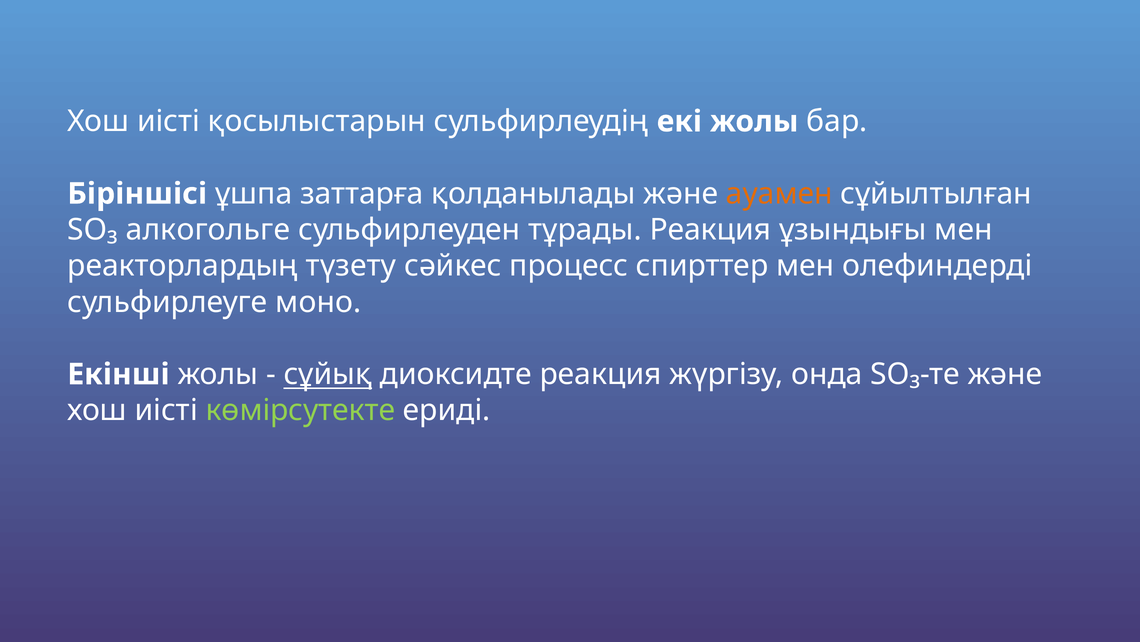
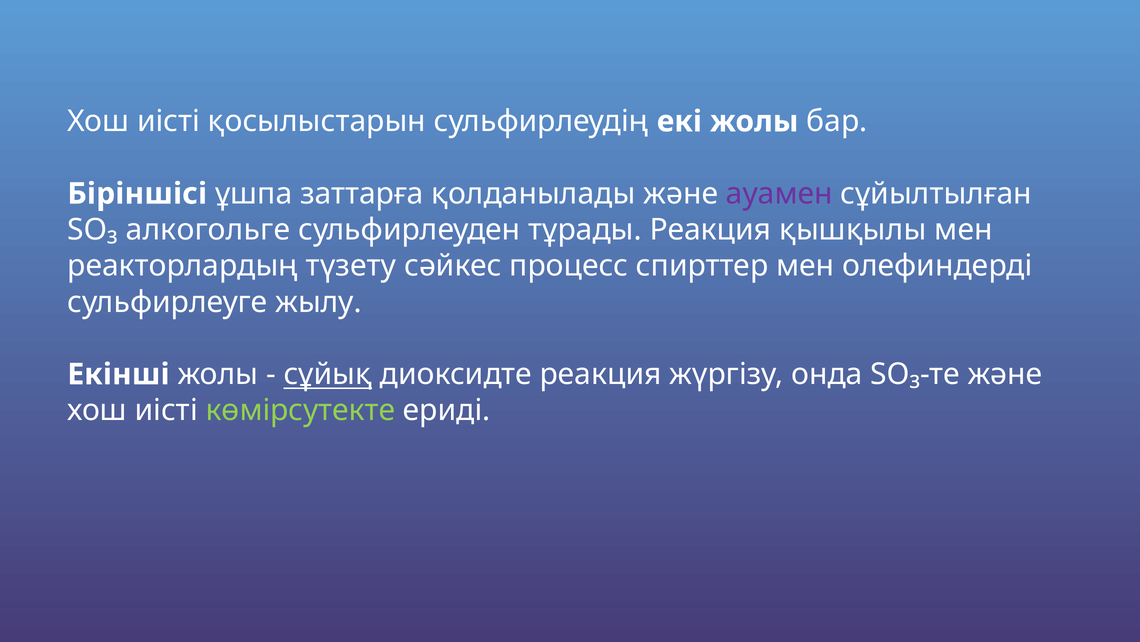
ауамен colour: orange -> purple (779, 193)
ұзындығы: ұзындығы -> қышқылы (853, 230)
моно: моно -> жылу (318, 302)
